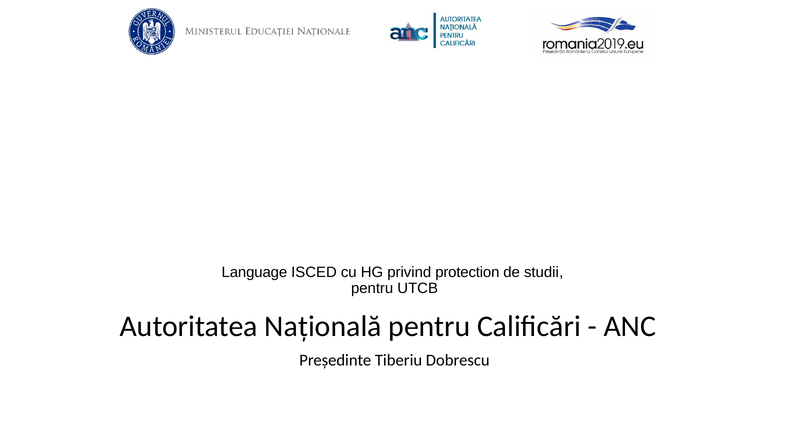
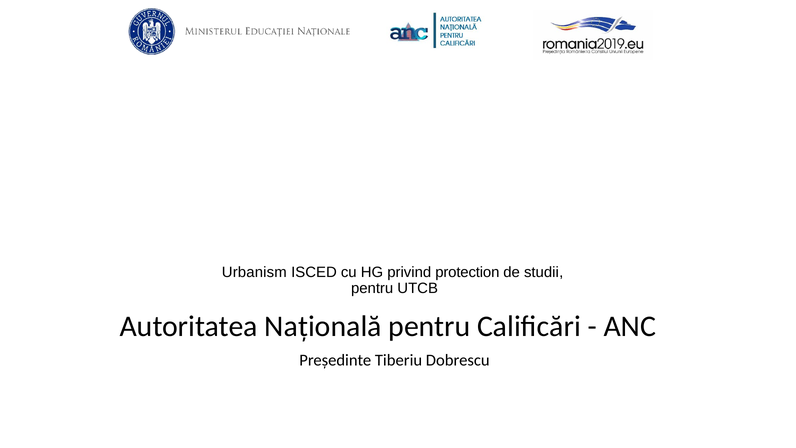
Language: Language -> Urbanism (254, 272)
